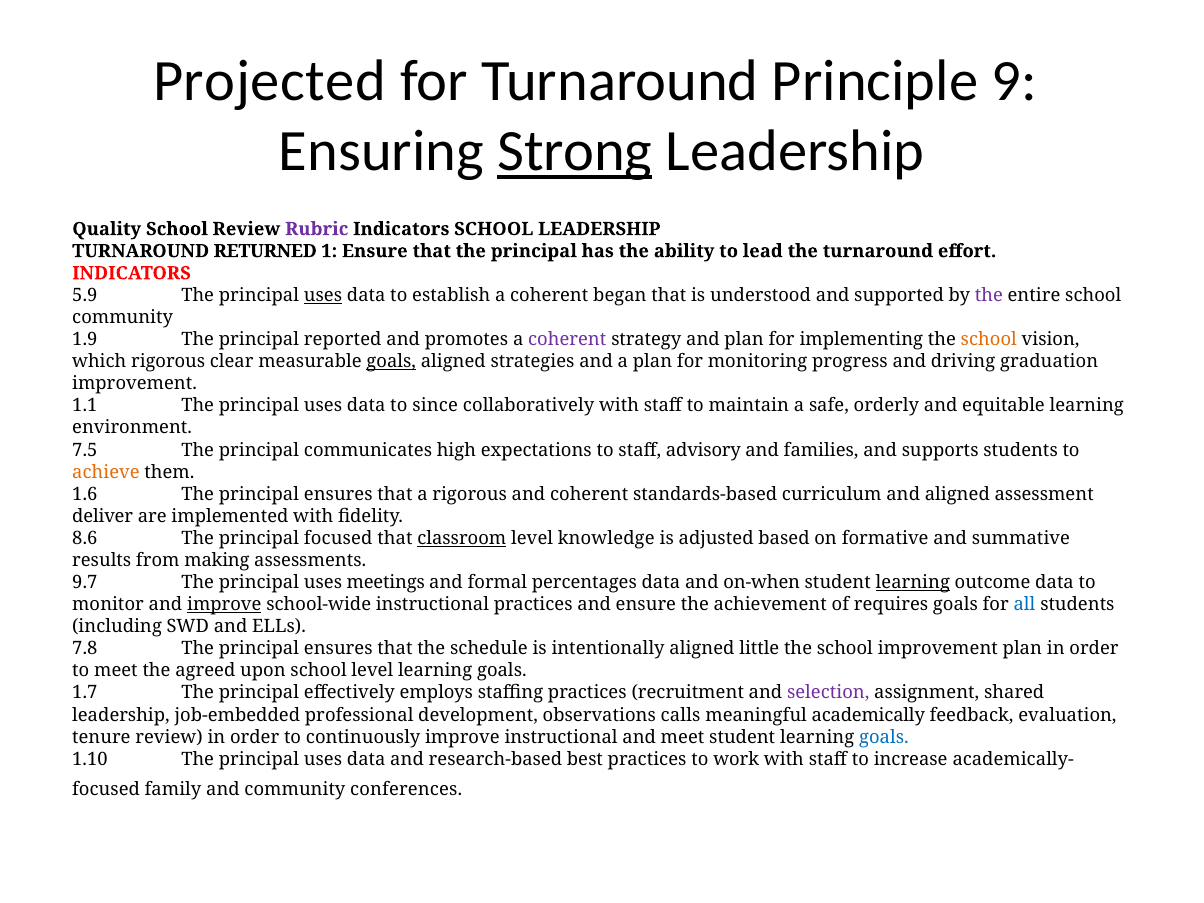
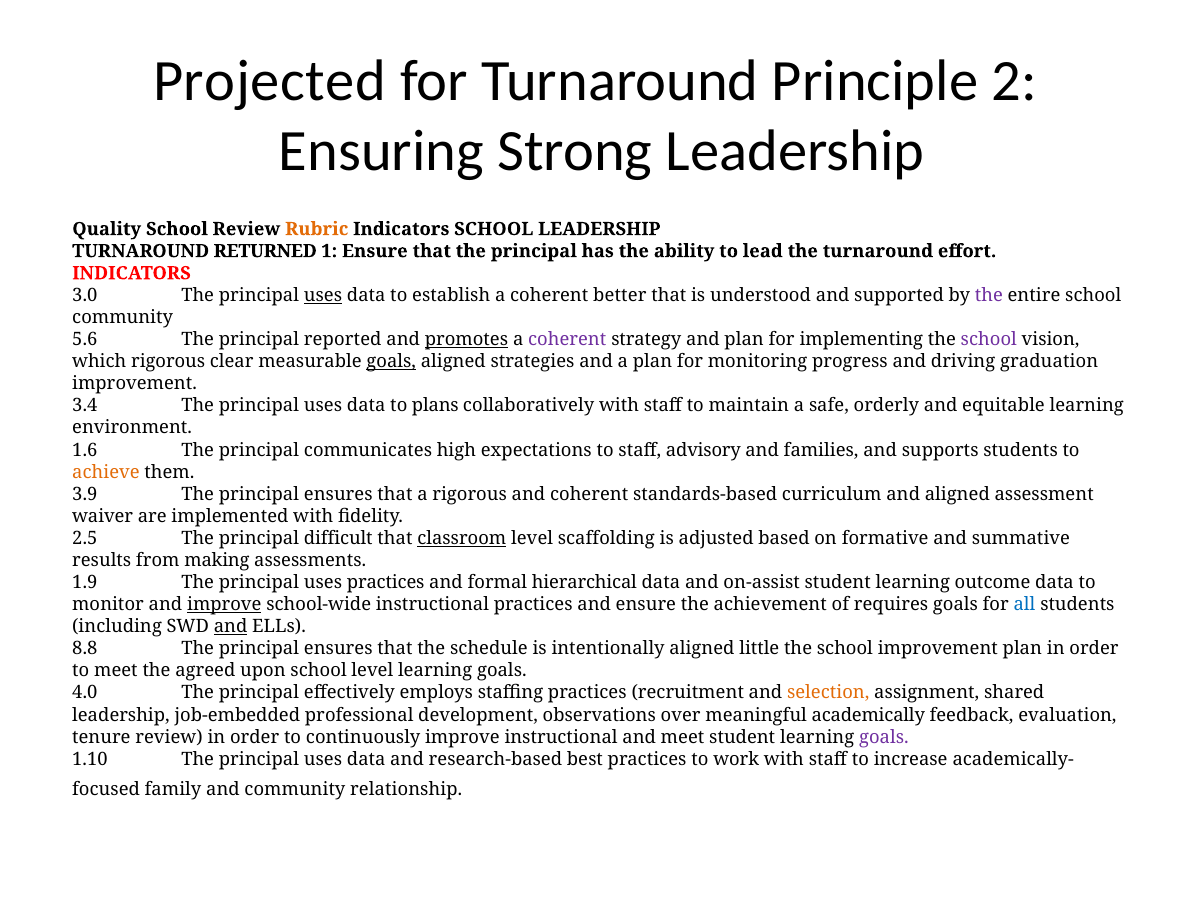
9: 9 -> 2 (1014, 81)
Strong underline: present -> none (575, 152)
Rubric colour: purple -> orange (317, 229)
5.9: 5.9 -> 3.0 (85, 295)
began: began -> better (620, 295)
1.9: 1.9 -> 5.6 (85, 339)
promotes underline: none -> present (467, 339)
school colour: orange -> purple (989, 339)
1.1: 1.1 -> 3.4 (85, 406)
since: since -> plans (435, 406)
7.5: 7.5 -> 1.6 (85, 450)
1.6: 1.6 -> 3.9 (85, 494)
deliver: deliver -> waiver (103, 516)
8.6: 8.6 -> 2.5 (85, 538)
principal focused: focused -> difficult (338, 538)
knowledge: knowledge -> scaffolding (606, 538)
9.7: 9.7 -> 1.9 (85, 582)
uses meetings: meetings -> practices (386, 582)
percentages: percentages -> hierarchical (584, 582)
on-when: on-when -> on-assist (762, 582)
learning underline: present -> none (913, 582)
and underline: none -> present (231, 627)
7.8: 7.8 -> 8.8 (85, 649)
1.7: 1.7 -> 4.0 (85, 693)
selection colour: purple -> orange (828, 693)
calls: calls -> over (681, 715)
goals colour: blue -> purple (884, 737)
conferences: conferences -> relationship (406, 790)
